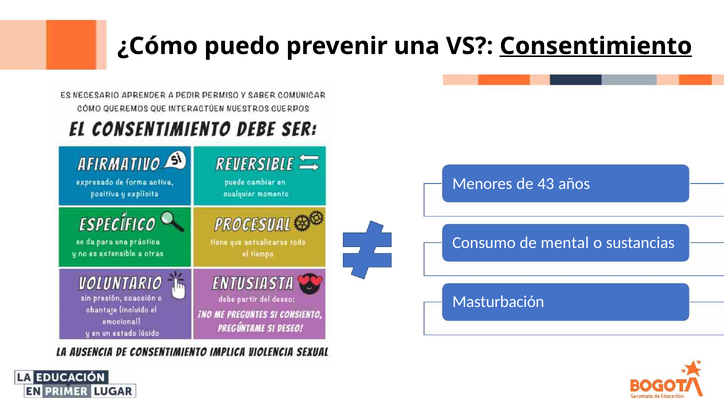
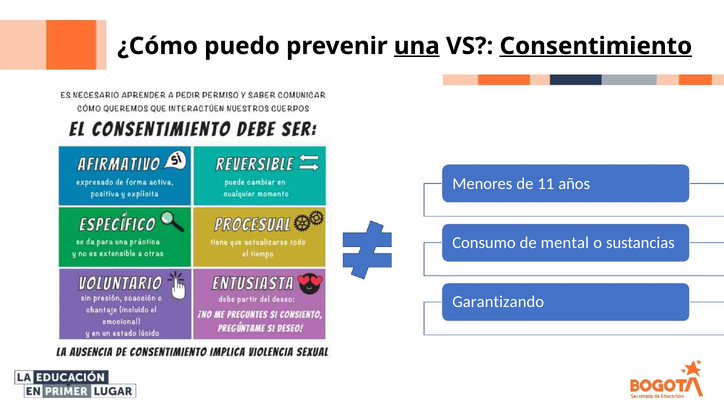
una underline: none -> present (417, 46)
43: 43 -> 11 (546, 184)
Masturbación: Masturbación -> Garantizando (498, 302)
